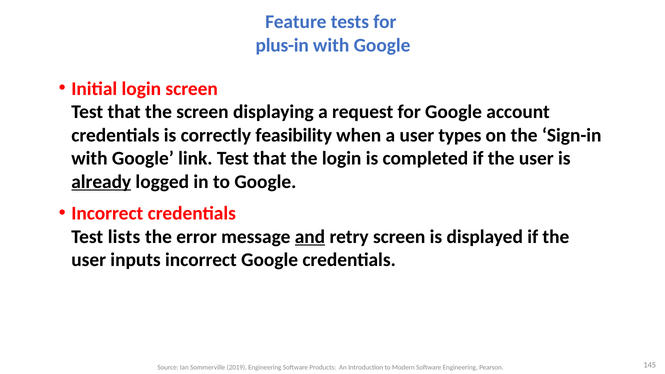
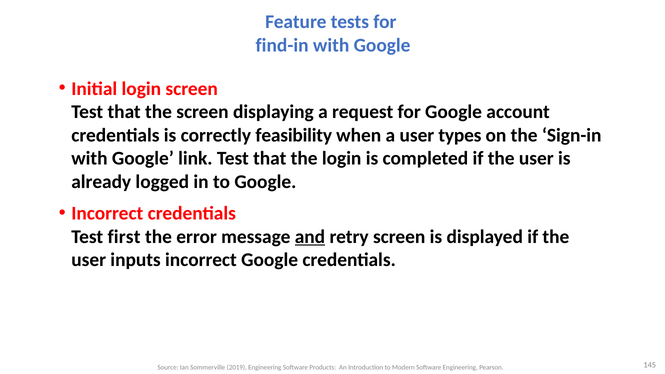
plus-in: plus-in -> find-in (282, 45)
already underline: present -> none (101, 182)
lists: lists -> first (124, 237)
